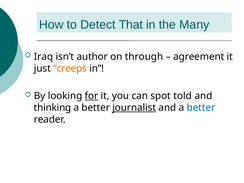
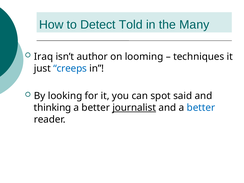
That: That -> Told (131, 25)
through: through -> looming (144, 57)
agreement: agreement -> techniques (199, 57)
creeps colour: orange -> blue (70, 68)
for underline: present -> none (91, 96)
told: told -> said (183, 96)
